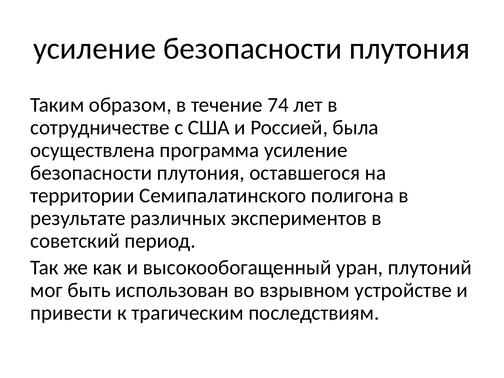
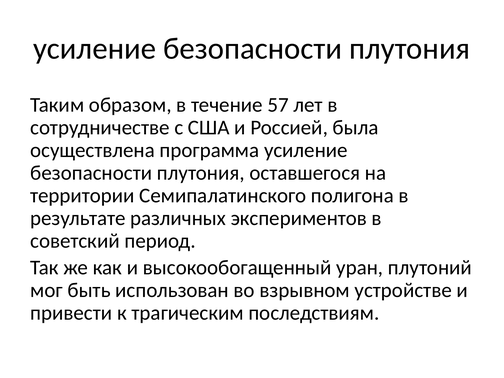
74: 74 -> 57 (278, 105)
